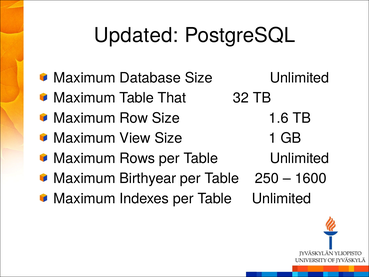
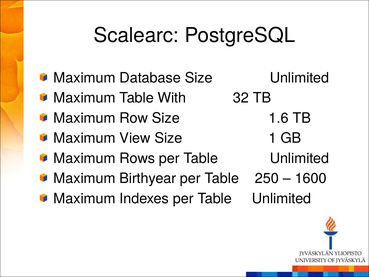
Updated: Updated -> Scalearc (136, 35)
That: That -> With (172, 98)
